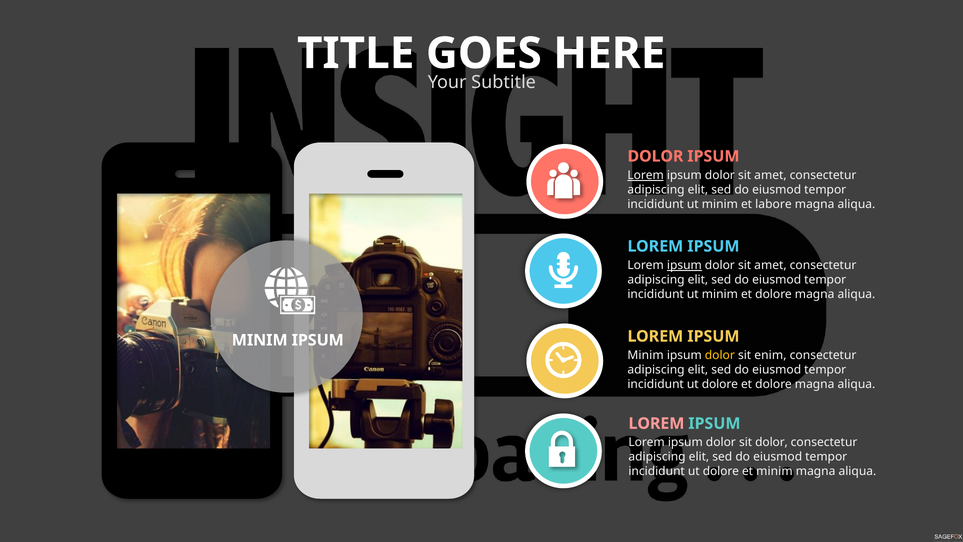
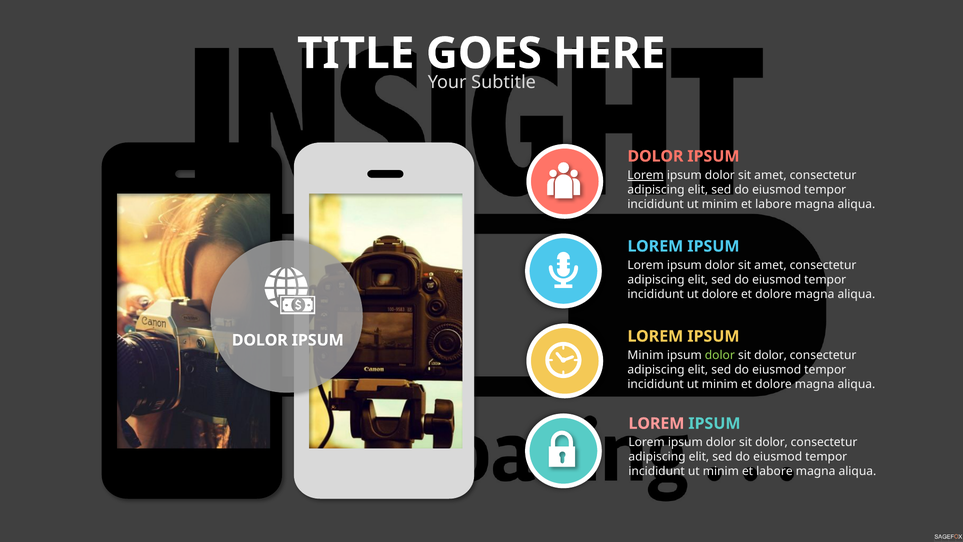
ipsum underline: present -> none (684, 265)
minim: minim -> dolore (720, 294)
MINIM: MINIM -> DOLOR (260, 340)
dolor colour: yellow -> light green (720, 355)
enim: enim -> dolor (771, 355)
dolore: dolore -> minim (720, 384)
dolore: dolore -> minim (721, 471)
minim: minim -> labore (774, 471)
